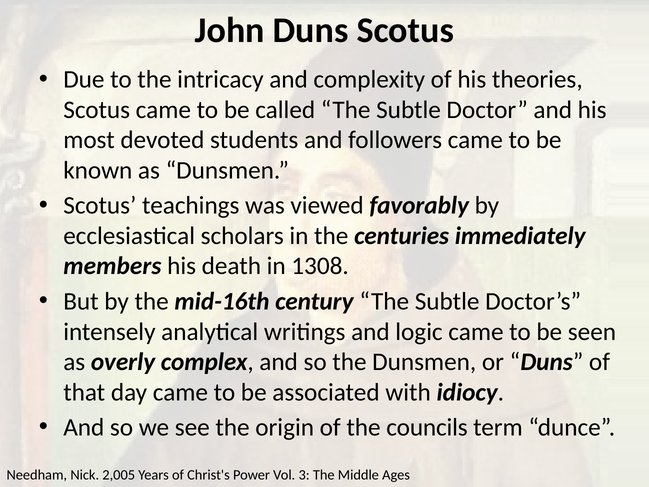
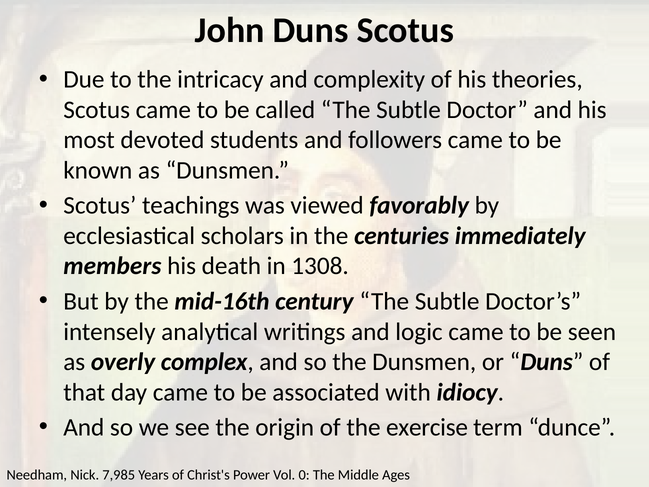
councils: councils -> exercise (427, 427)
2,005: 2,005 -> 7,985 (119, 475)
3: 3 -> 0 (304, 475)
